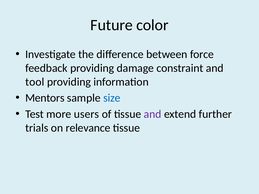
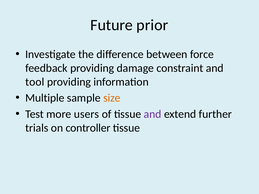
color: color -> prior (152, 25)
Mentors: Mentors -> Multiple (45, 98)
size colour: blue -> orange (112, 98)
relevance: relevance -> controller (88, 128)
